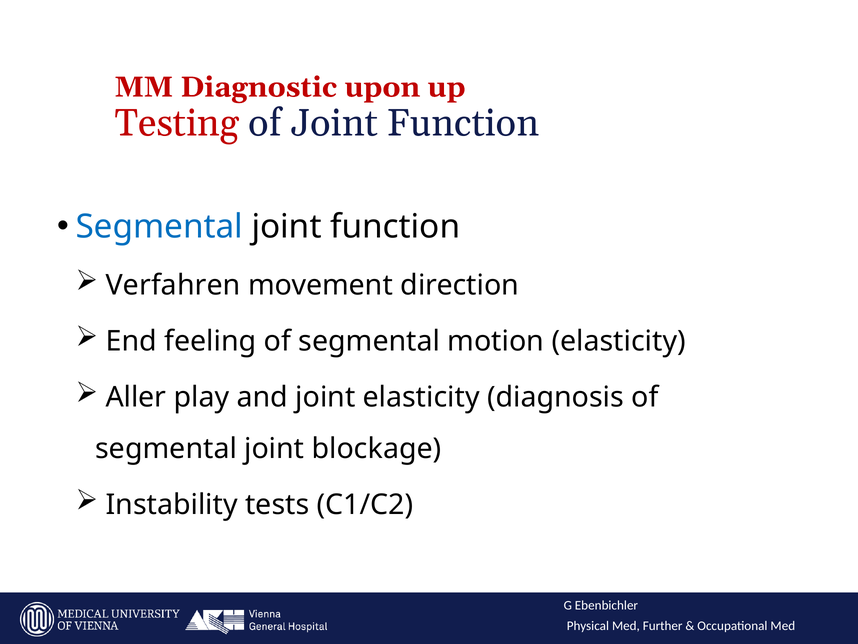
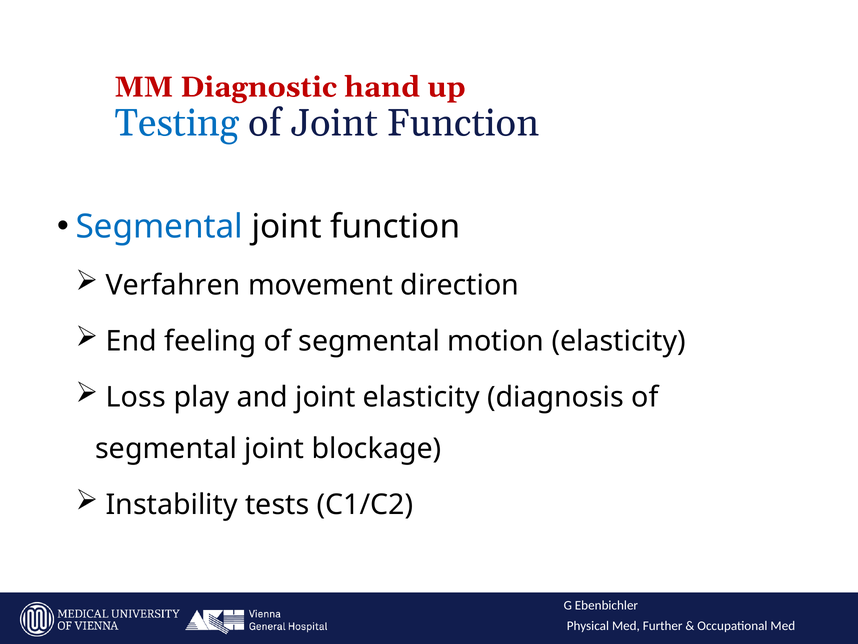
upon: upon -> hand (382, 87)
Testing colour: red -> blue (177, 123)
Aller: Aller -> Loss (136, 397)
